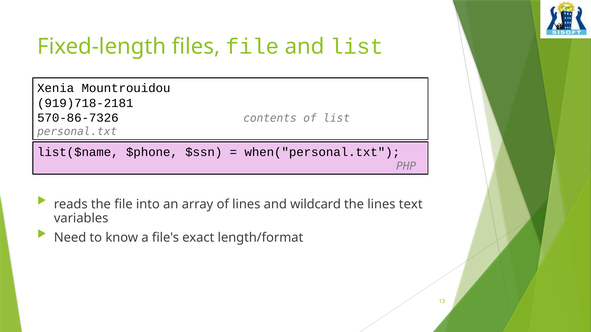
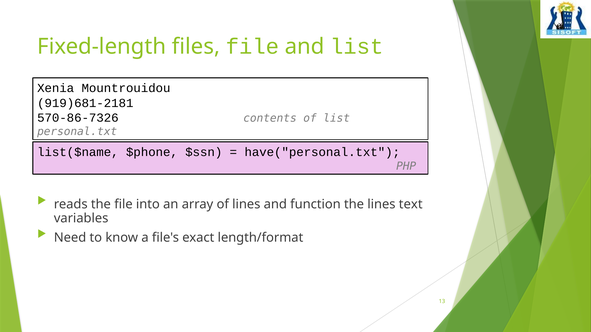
919)718-2181: 919)718-2181 -> 919)681-2181 (85, 103)
when("personal.txt: when("personal.txt -> have("personal.txt (322, 152)
wildcard: wildcard -> function (315, 204)
